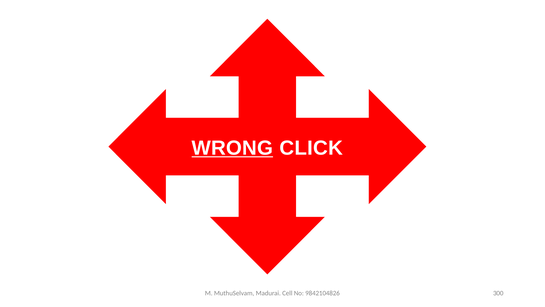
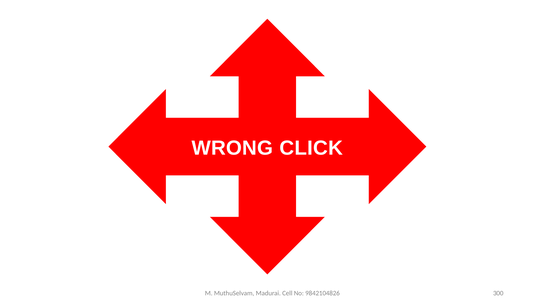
WRONG underline: present -> none (232, 148)
